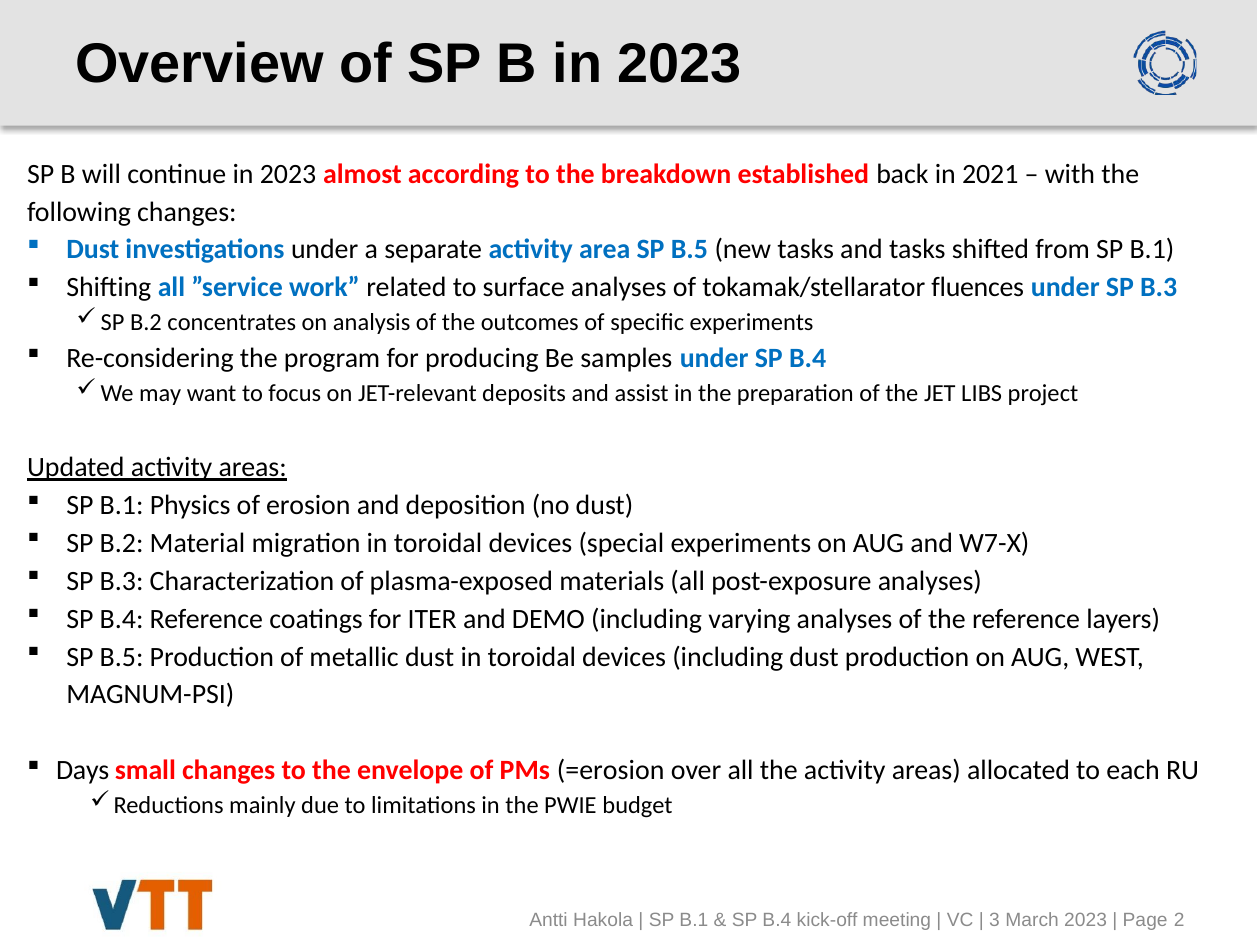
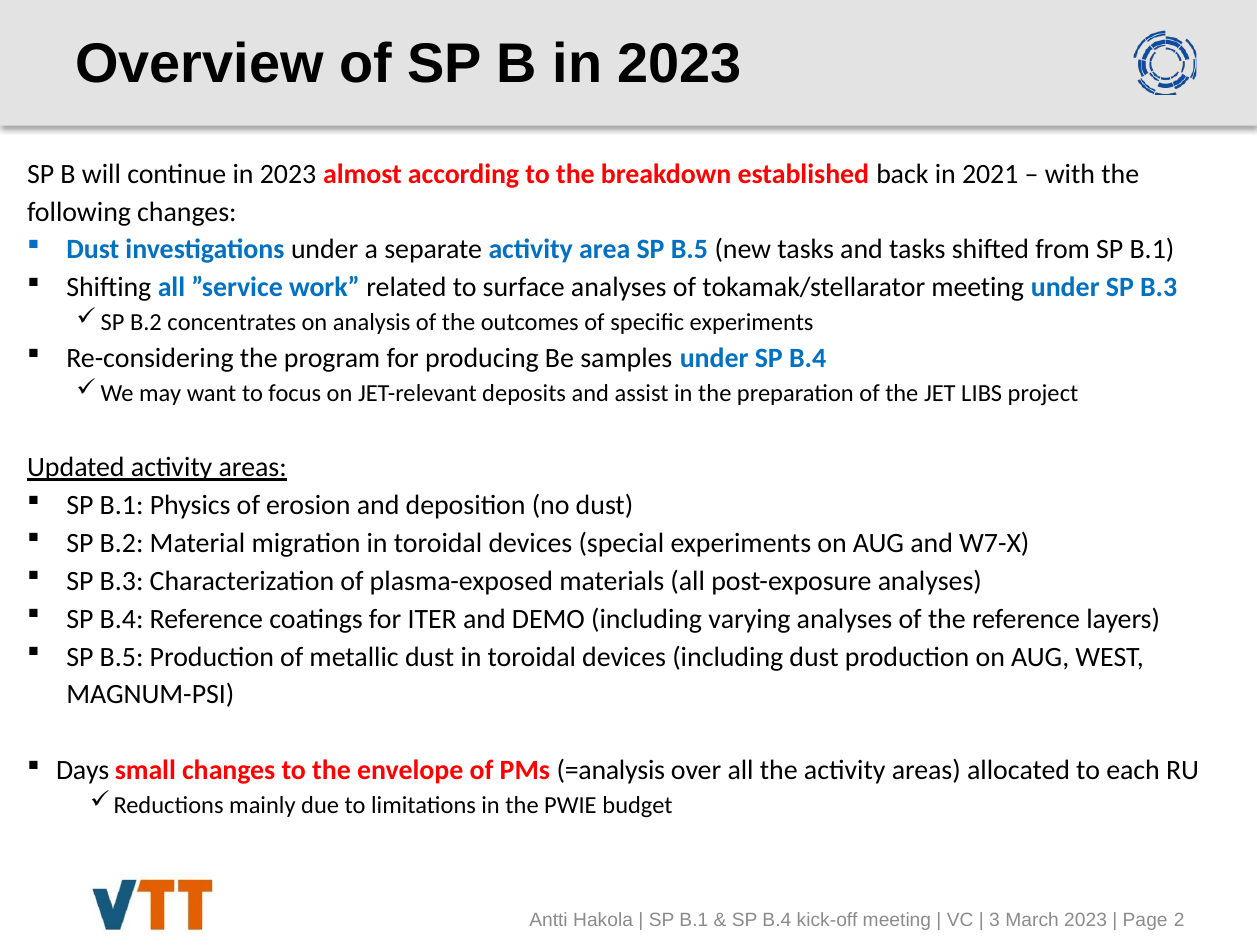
tokamak/stellarator fluences: fluences -> meeting (978, 288)
=erosion: =erosion -> =analysis (611, 770)
